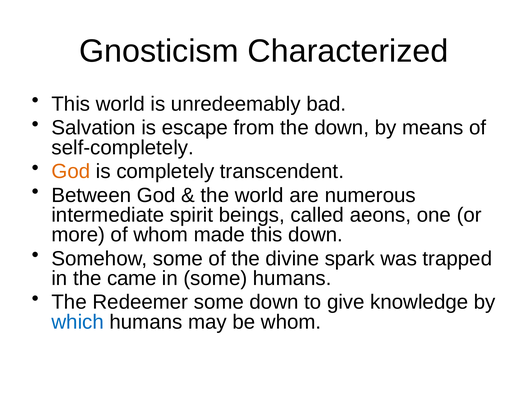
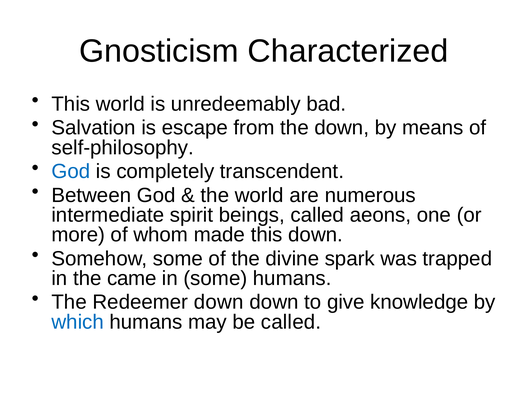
self-completely: self-completely -> self-philosophy (123, 148)
God colour: orange -> blue (71, 171)
Redeemer some: some -> down (219, 302)
be whom: whom -> called (291, 322)
